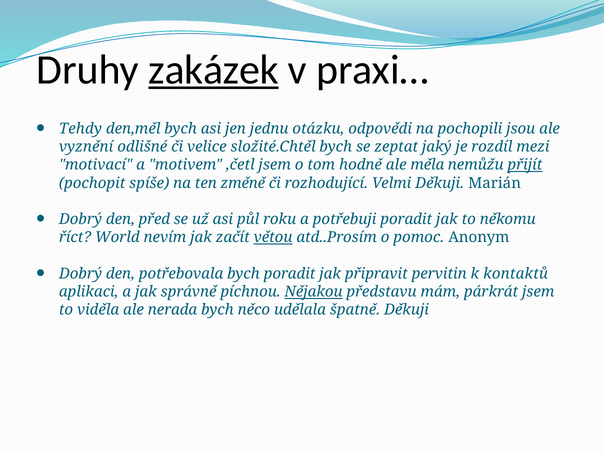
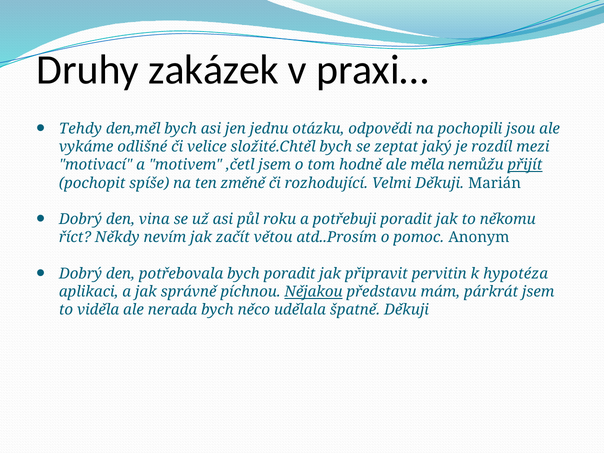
zakázek underline: present -> none (214, 70)
vyznění: vyznění -> vykáme (86, 147)
před: před -> vina (154, 219)
World: World -> Někdy (117, 237)
větou underline: present -> none (273, 237)
kontaktů: kontaktů -> hypotéza (516, 274)
